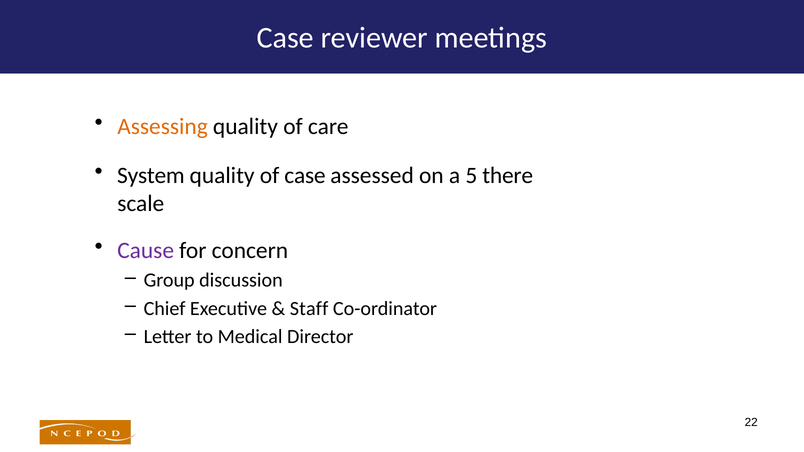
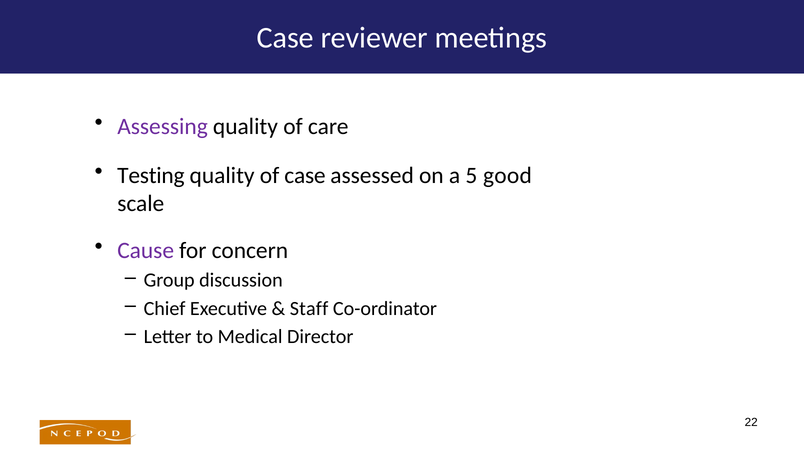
Assessing colour: orange -> purple (163, 126)
System: System -> Testing (151, 175)
there: there -> good (507, 175)
